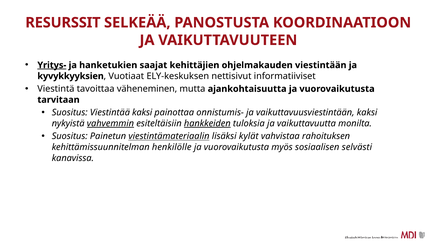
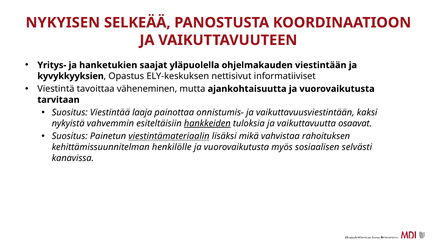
RESURSSIT: RESURSSIT -> NYKYISEN (63, 23)
Yritys- underline: present -> none (52, 65)
kehittäjien: kehittäjien -> yläpuolella (194, 65)
Vuotiaat: Vuotiaat -> Opastus (126, 76)
Viestintää kaksi: kaksi -> laaja (142, 112)
vahvemmin underline: present -> none (110, 123)
monilta: monilta -> osaavat (355, 123)
kylät: kylät -> mikä (249, 136)
